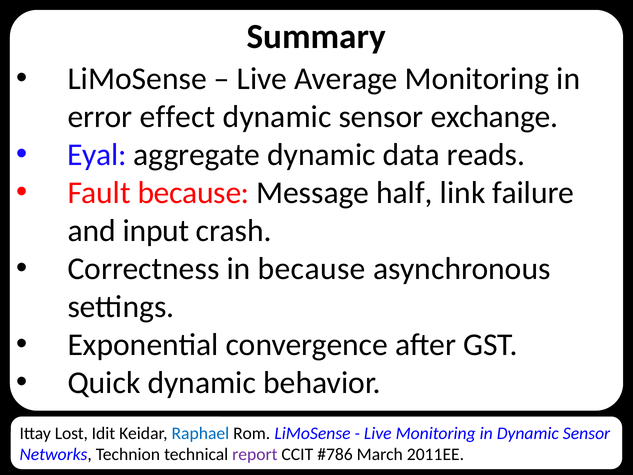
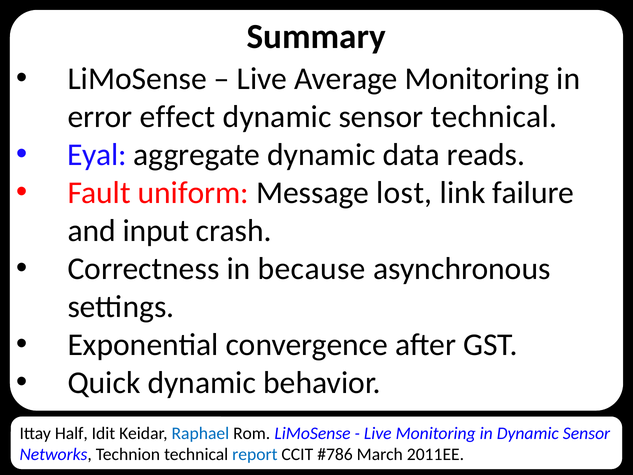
sensor exchange: exchange -> technical (494, 117)
Fault because: because -> uniform (193, 193)
half: half -> lost (404, 193)
Lost: Lost -> Half (71, 433)
report colour: purple -> blue (255, 454)
